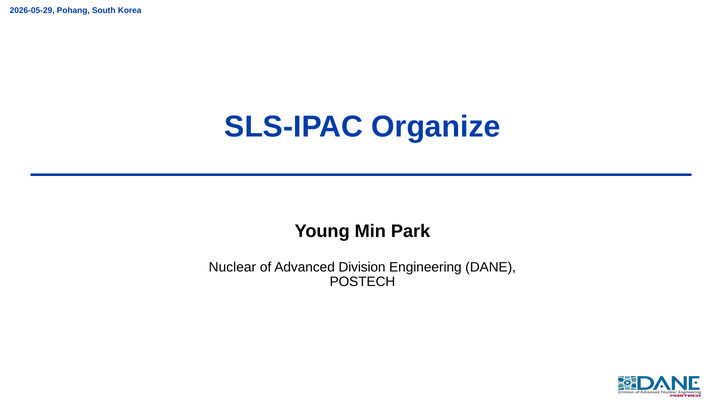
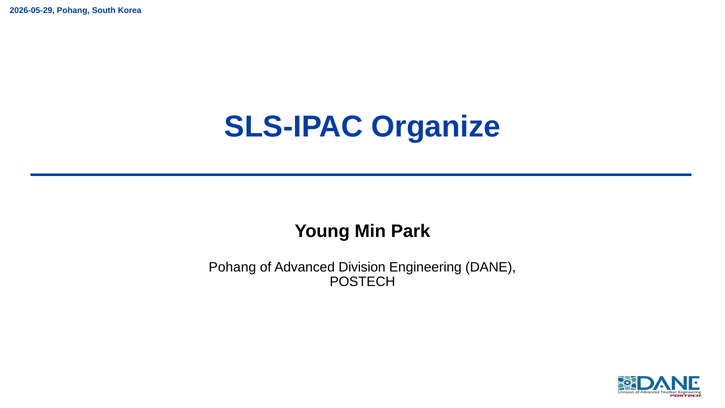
Nuclear: Nuclear -> Pohang (232, 267)
